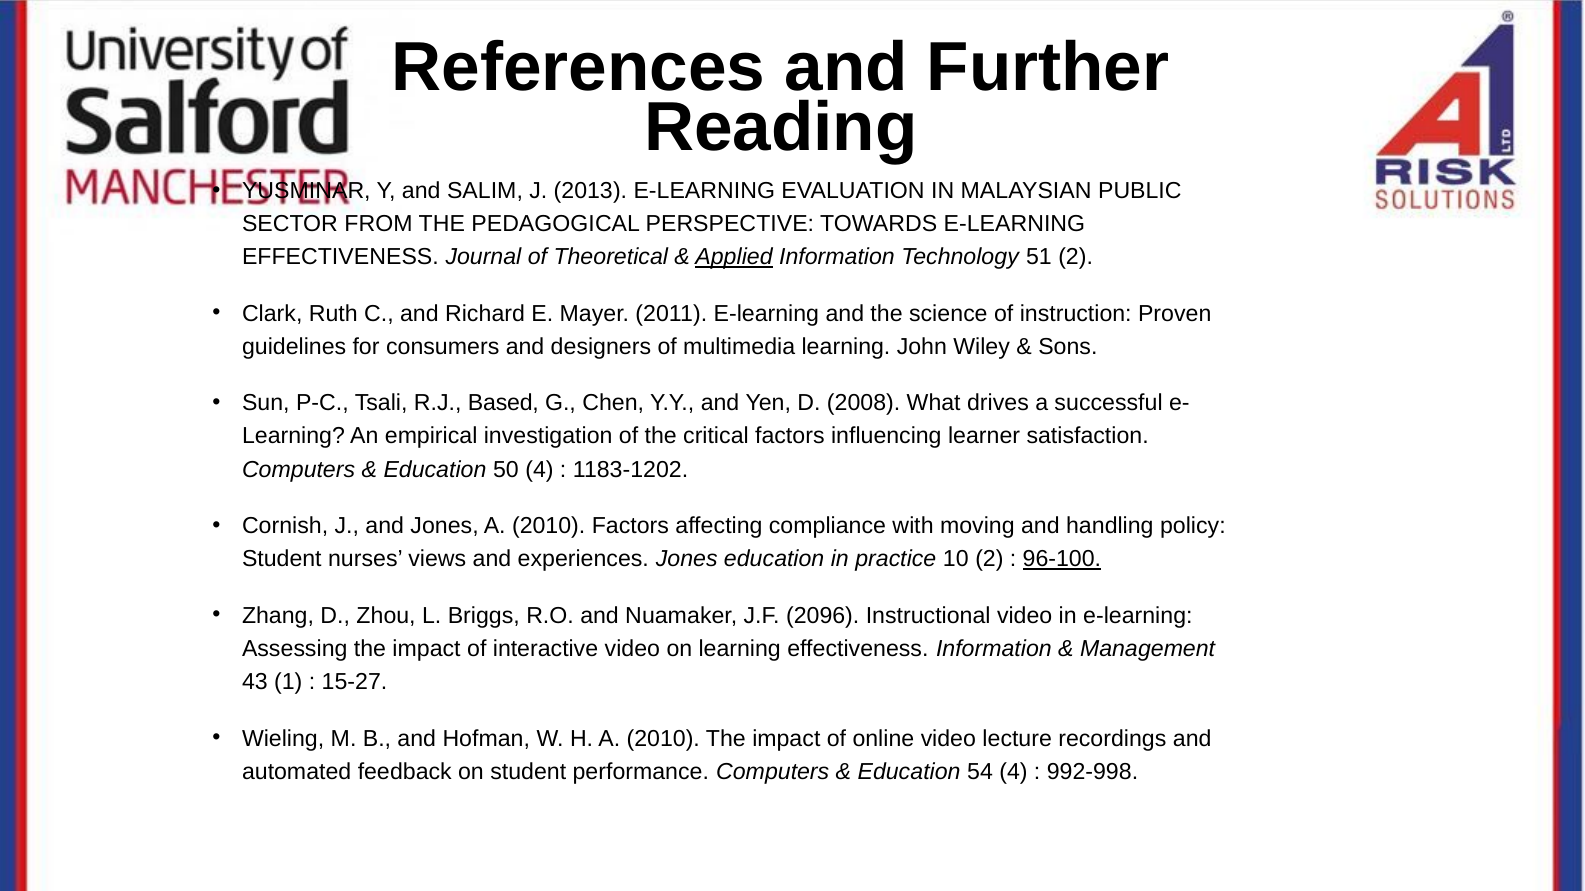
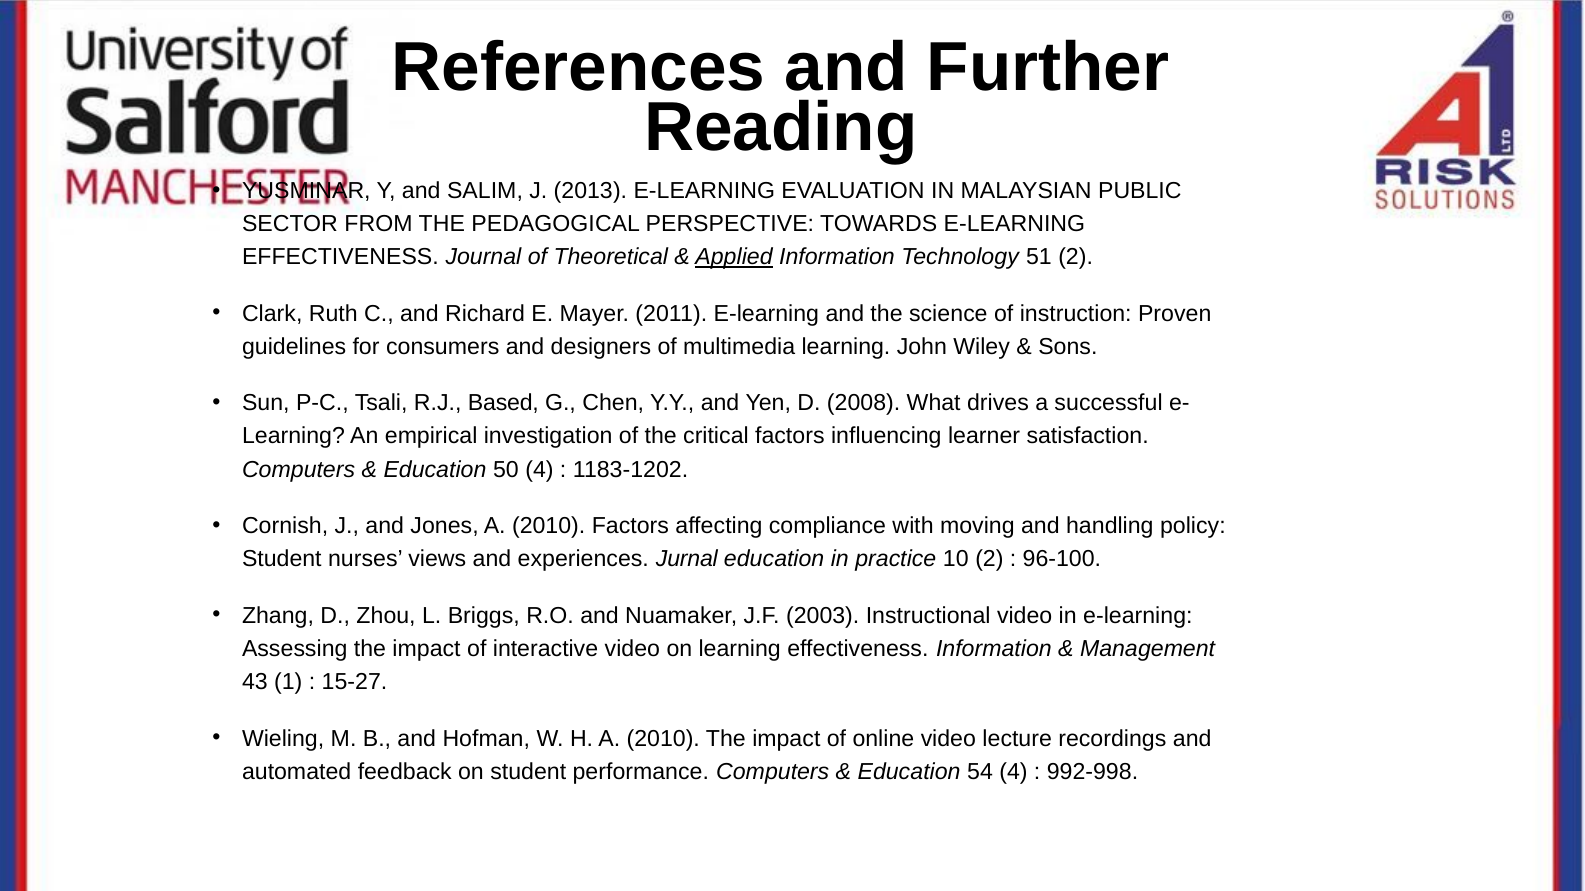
experiences Jones: Jones -> Jurnal (687, 560)
96-100 underline: present -> none (1062, 560)
2096: 2096 -> 2003 (823, 616)
